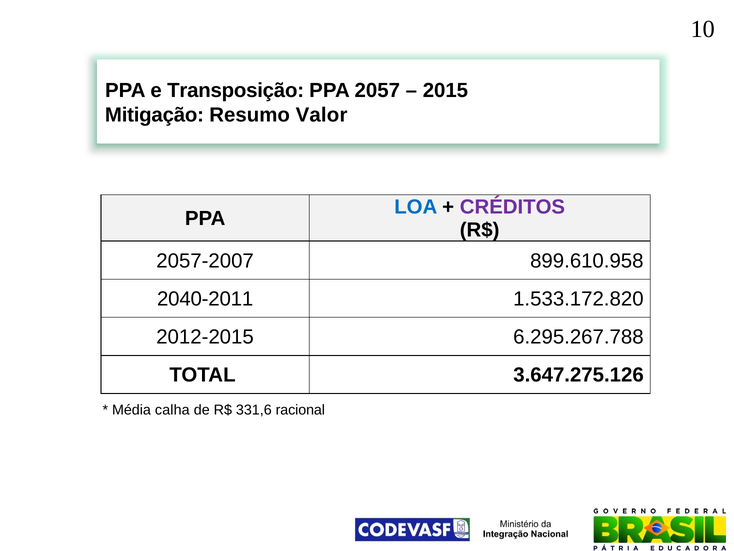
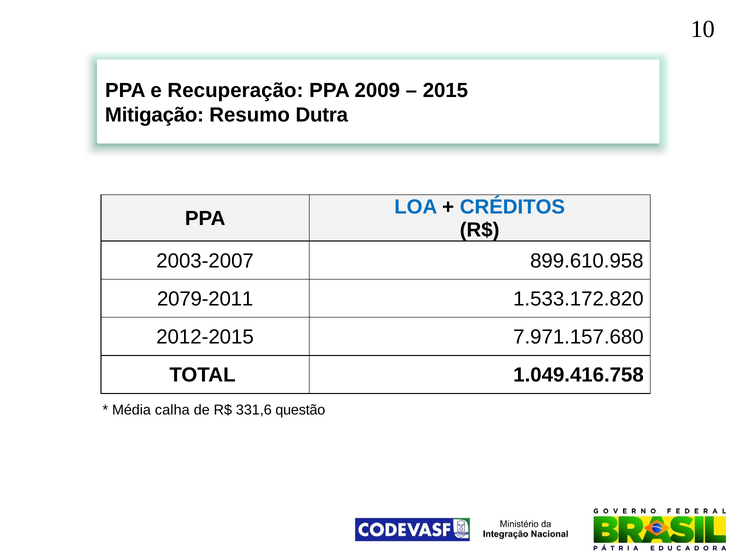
Transposição: Transposição -> Recuperação (235, 91)
2057: 2057 -> 2009 (377, 91)
Valor: Valor -> Dutra (322, 115)
CRÉDITOS colour: purple -> blue (512, 207)
2057-2007: 2057-2007 -> 2003-2007 (205, 261)
2040-2011: 2040-2011 -> 2079-2011 (205, 299)
6.295.267.788: 6.295.267.788 -> 7.971.157.680 (578, 337)
3.647.275.126: 3.647.275.126 -> 1.049.416.758 (579, 375)
racional: racional -> questão (300, 410)
